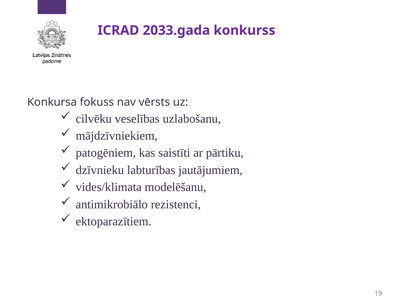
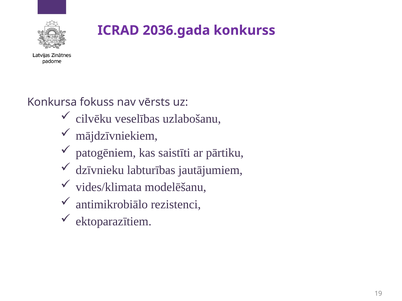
2033.gada: 2033.gada -> 2036.gada (176, 30)
